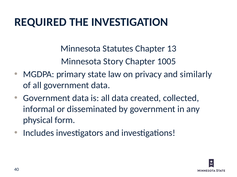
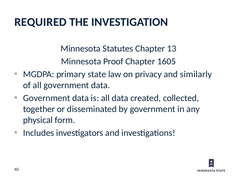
Story: Story -> Proof (113, 62)
1005: 1005 -> 1605 (167, 62)
informal: informal -> together (39, 110)
